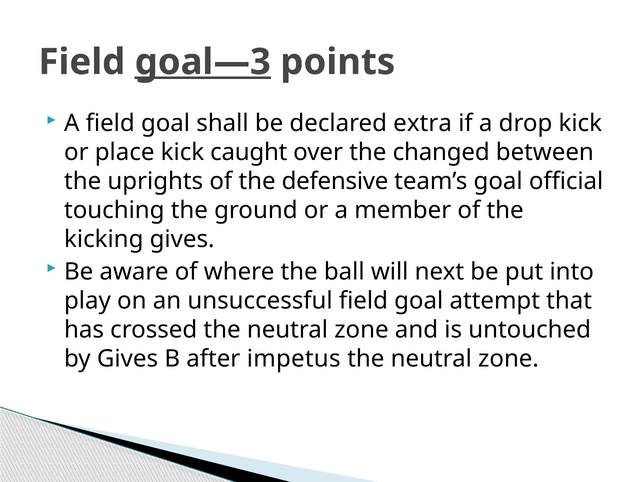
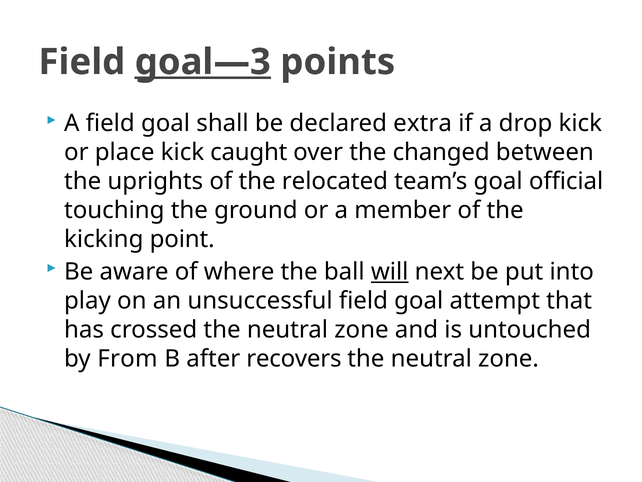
defensive: defensive -> relocated (335, 181)
kicking gives: gives -> point (182, 239)
will underline: none -> present (390, 271)
by Gives: Gives -> From (127, 358)
impetus: impetus -> recovers (294, 358)
